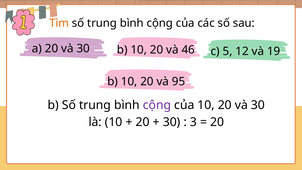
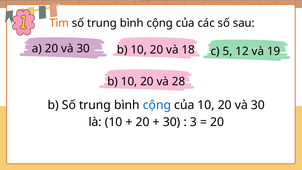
46: 46 -> 18 (188, 50)
95: 95 -> 28 (179, 82)
cộng colour: purple -> blue (157, 105)
